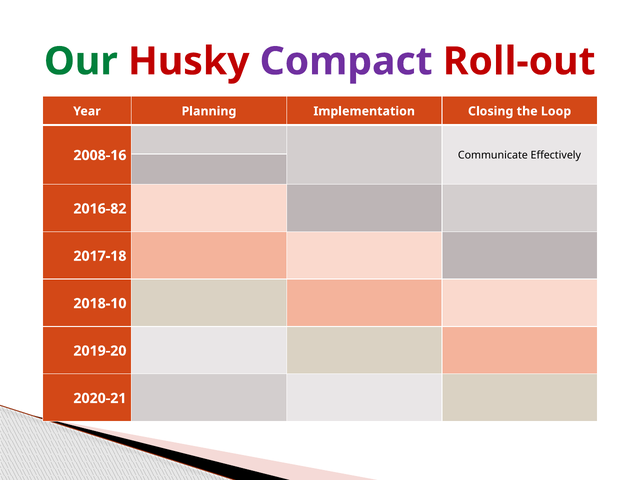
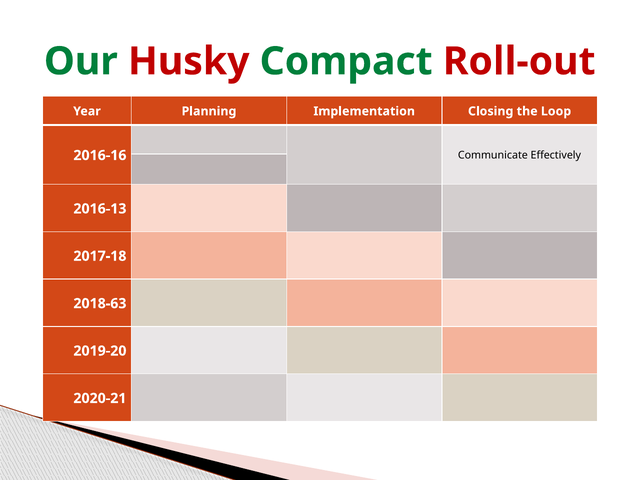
Compact colour: purple -> green (346, 61)
2008-16: 2008-16 -> 2016-16 (100, 155)
2016-82: 2016-82 -> 2016-13 (100, 209)
2018-10: 2018-10 -> 2018-63 (100, 304)
